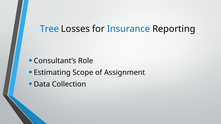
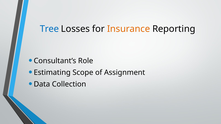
Insurance colour: blue -> orange (129, 29)
